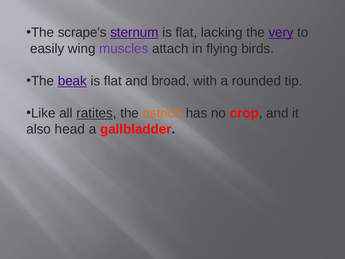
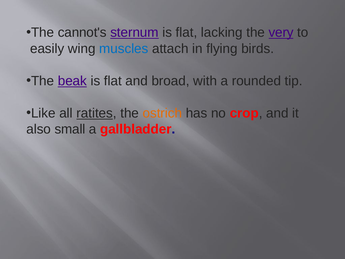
scrape's: scrape's -> cannot's (82, 33)
muscles colour: purple -> blue (124, 49)
head: head -> small (70, 129)
